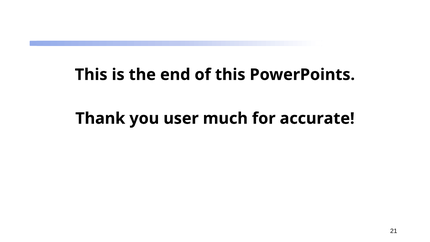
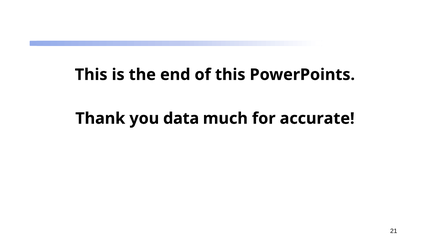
user: user -> data (181, 118)
